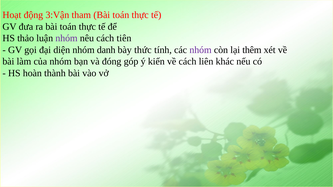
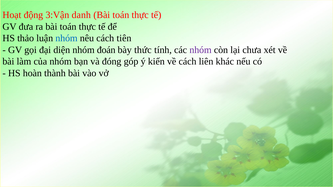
tham: tham -> danh (81, 15)
nhóm colour: purple -> blue (66, 38)
danh: danh -> đoán (106, 50)
thêm: thêm -> chưa (252, 50)
